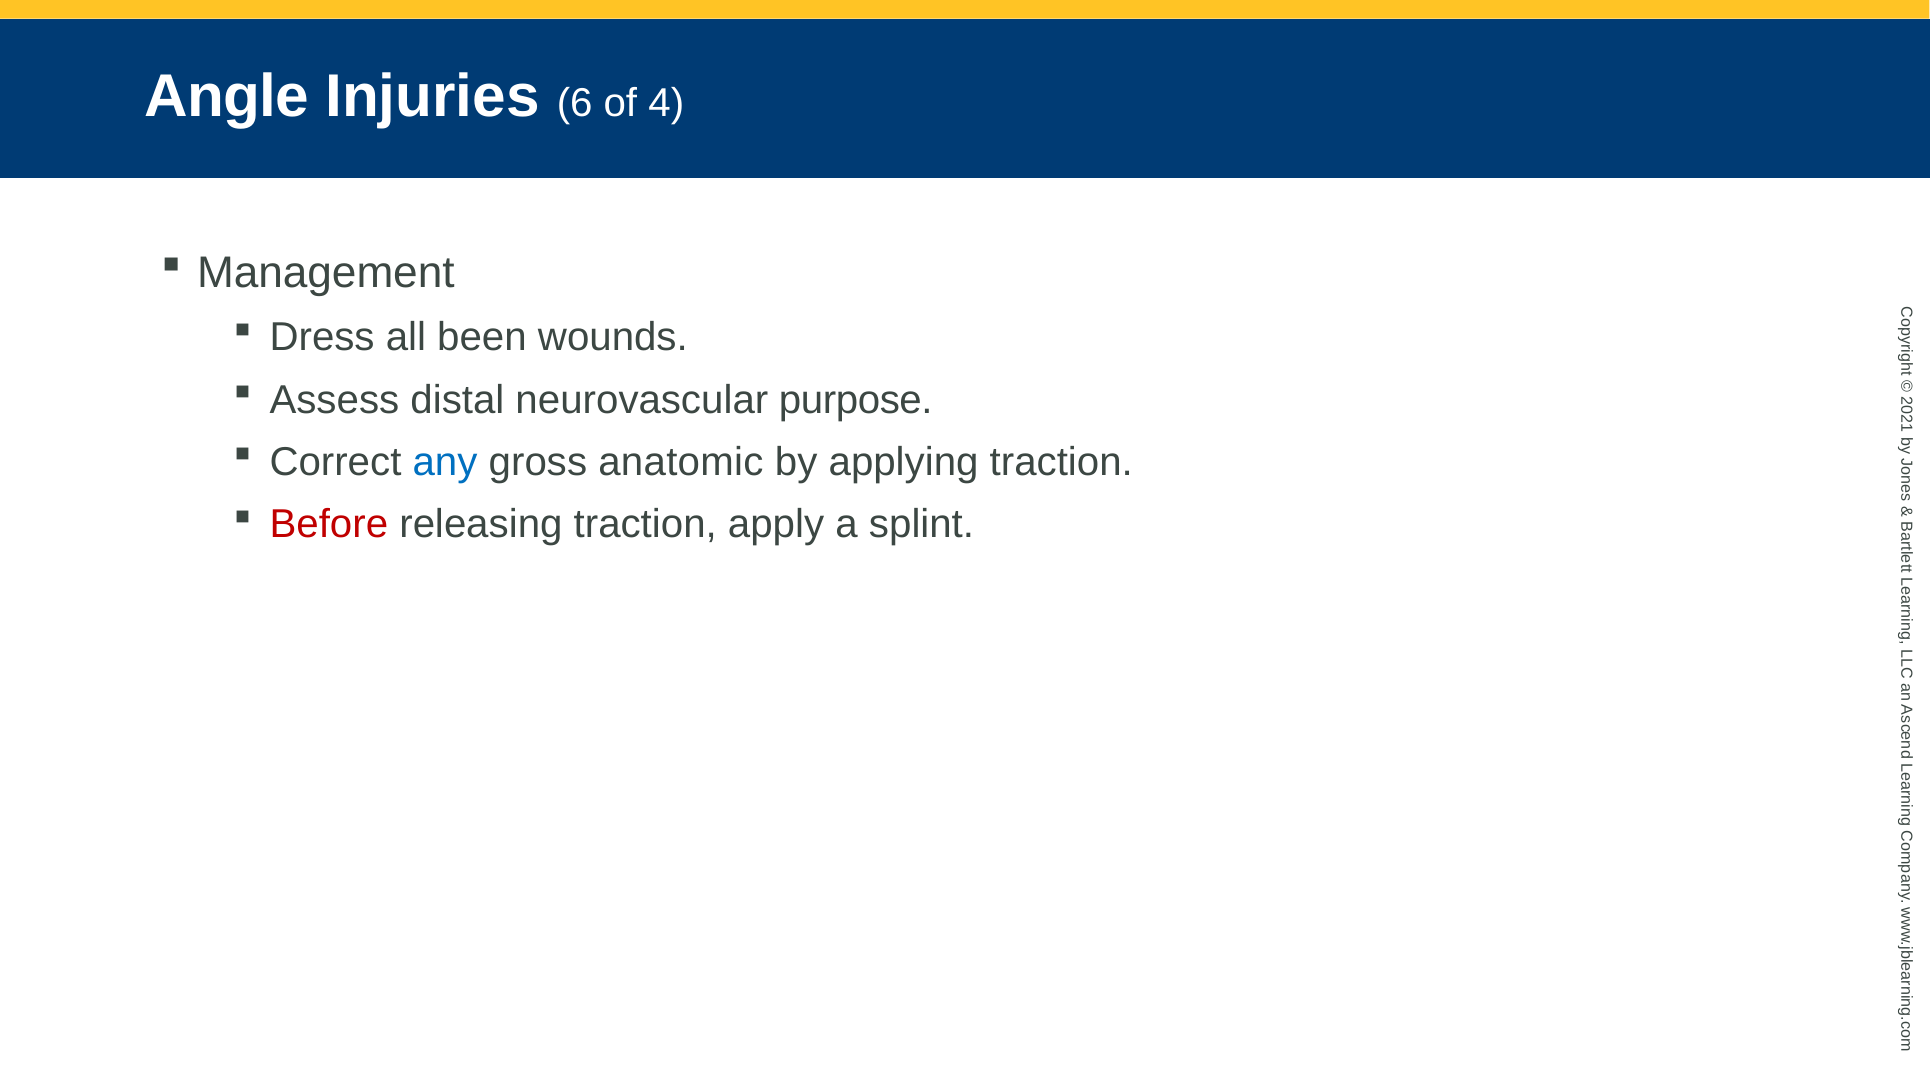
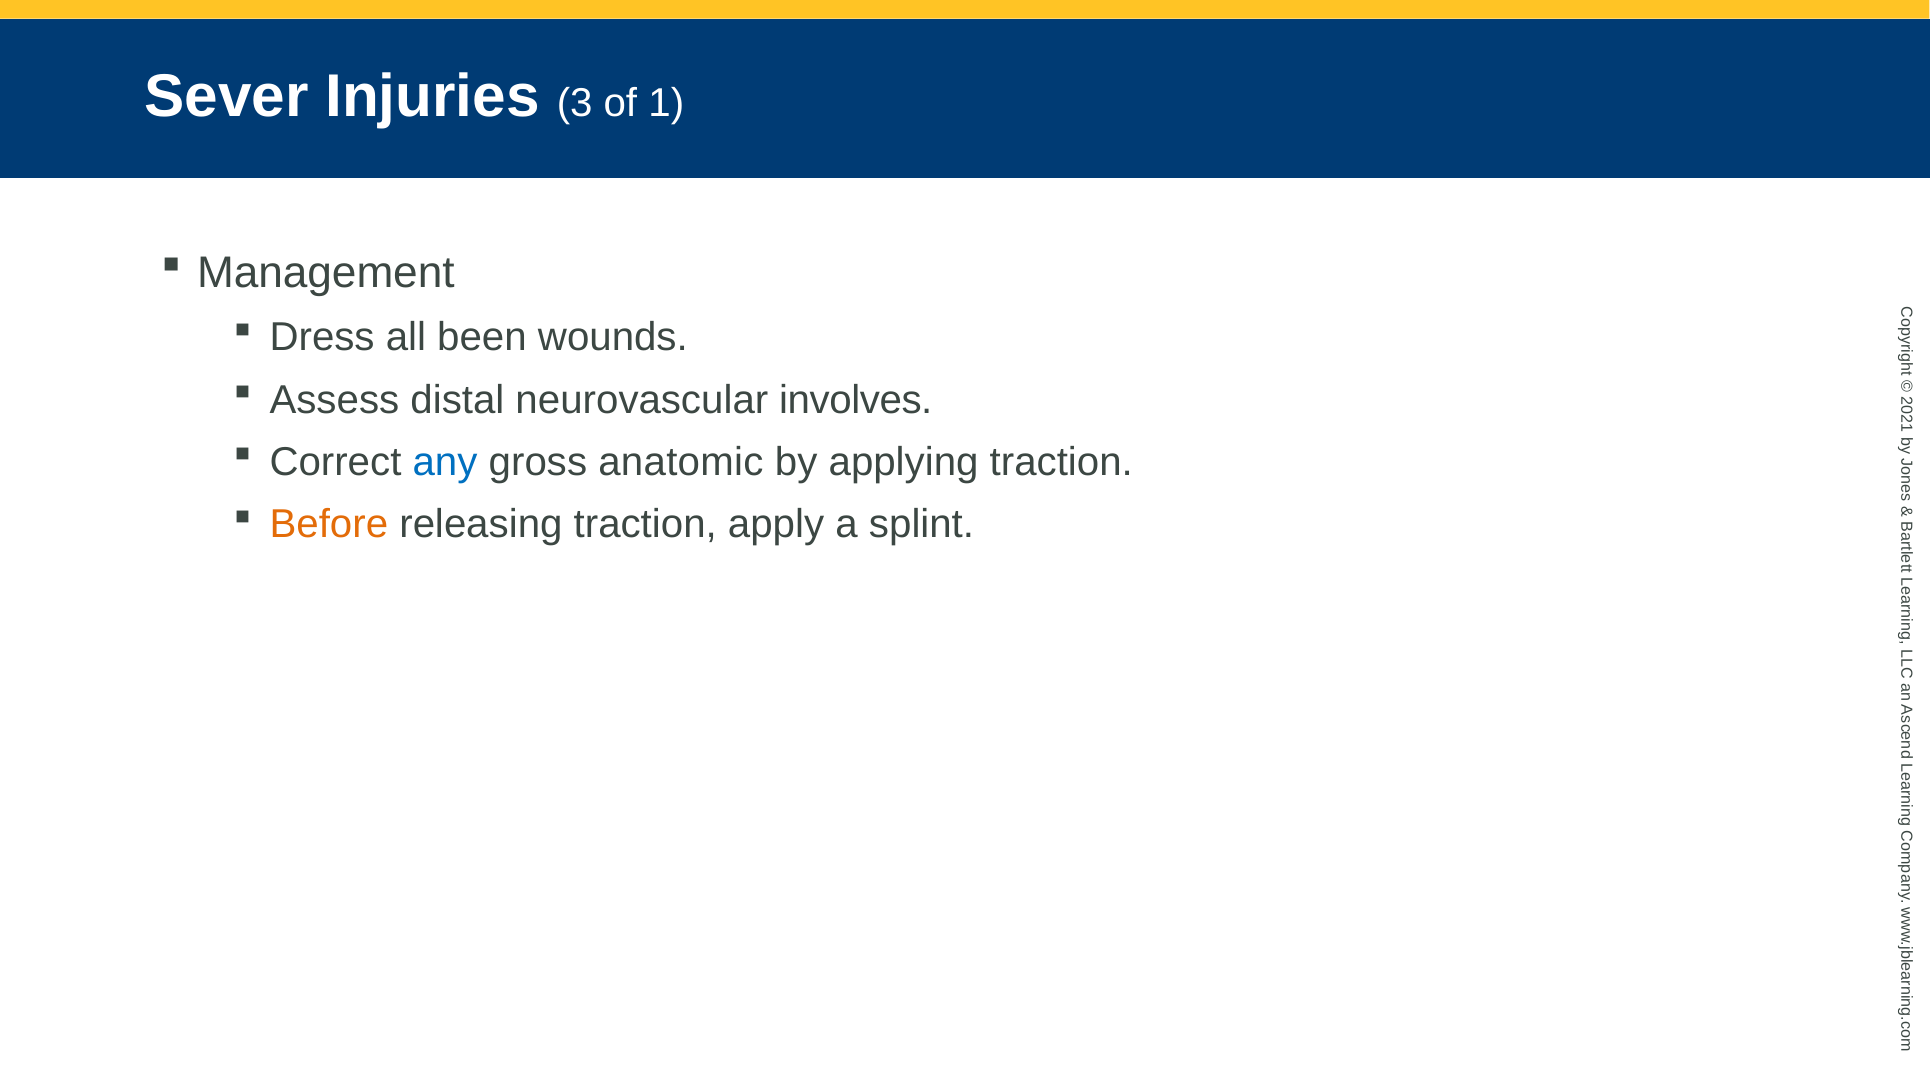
Angle: Angle -> Sever (227, 97)
6: 6 -> 3 (575, 104)
of 4: 4 -> 1 (666, 104)
purpose: purpose -> involves (856, 400)
Before colour: red -> orange (329, 524)
